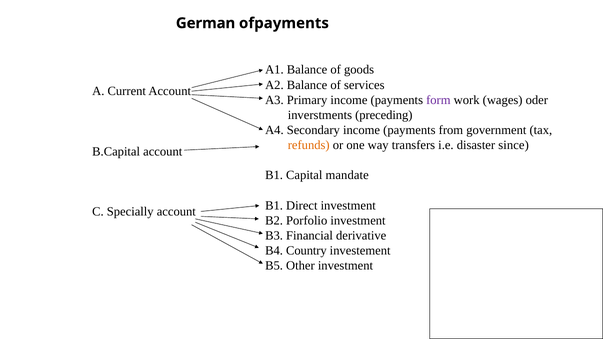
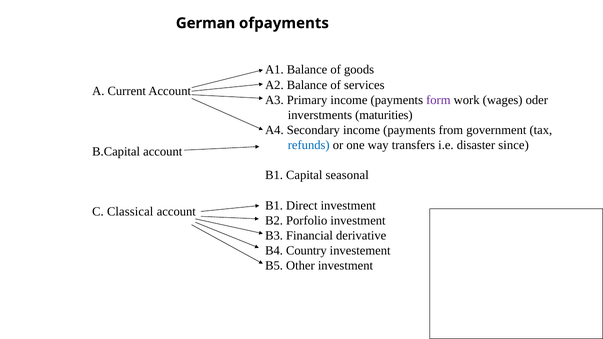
preceding: preceding -> maturities (384, 115)
refunds colour: orange -> blue (309, 145)
mandate: mandate -> seasonal (347, 175)
Specially: Specially -> Classical (130, 212)
